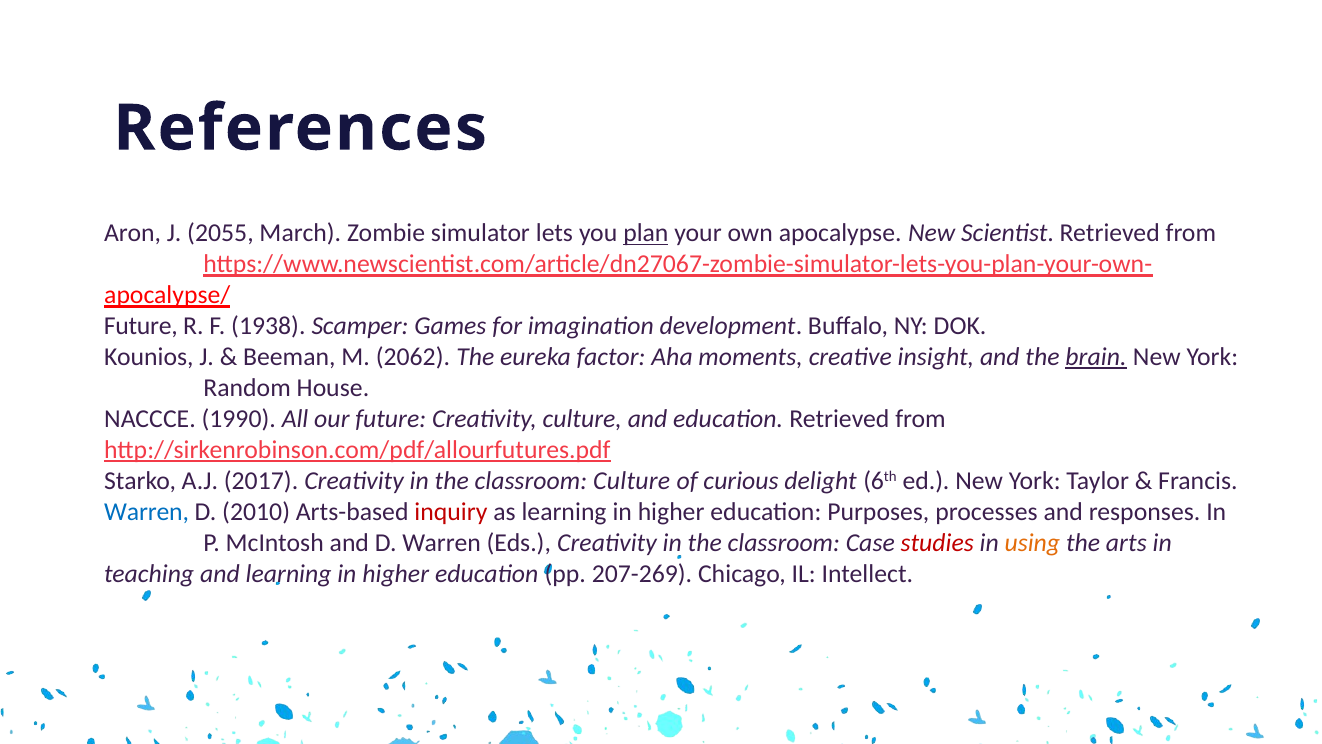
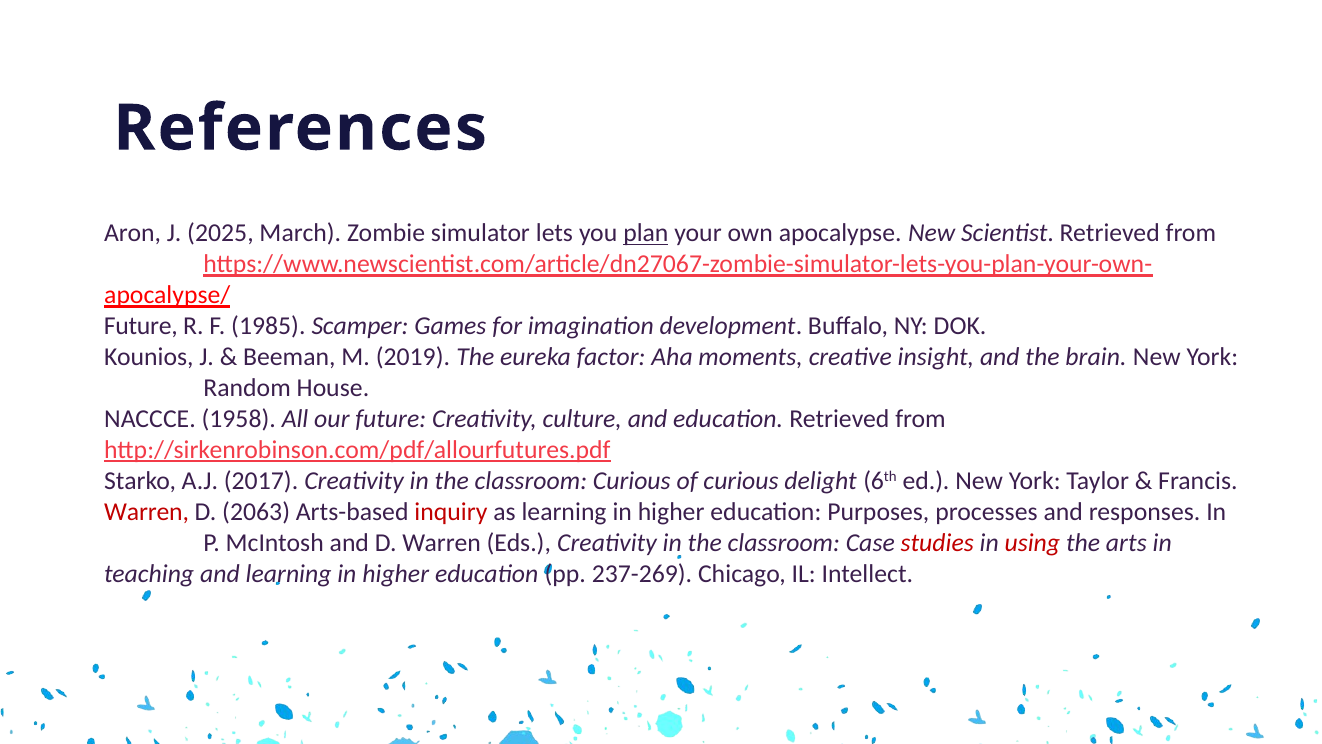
2055: 2055 -> 2025 (220, 233)
1938: 1938 -> 1985 (268, 326)
2062: 2062 -> 2019 (413, 357)
brain underline: present -> none (1096, 357)
1990: 1990 -> 1958 (239, 419)
classroom Culture: Culture -> Curious (632, 481)
Warren colour: blue -> red (147, 512)
2010: 2010 -> 2063 (256, 512)
using colour: orange -> red (1032, 543)
207-269: 207-269 -> 237-269 (642, 574)
